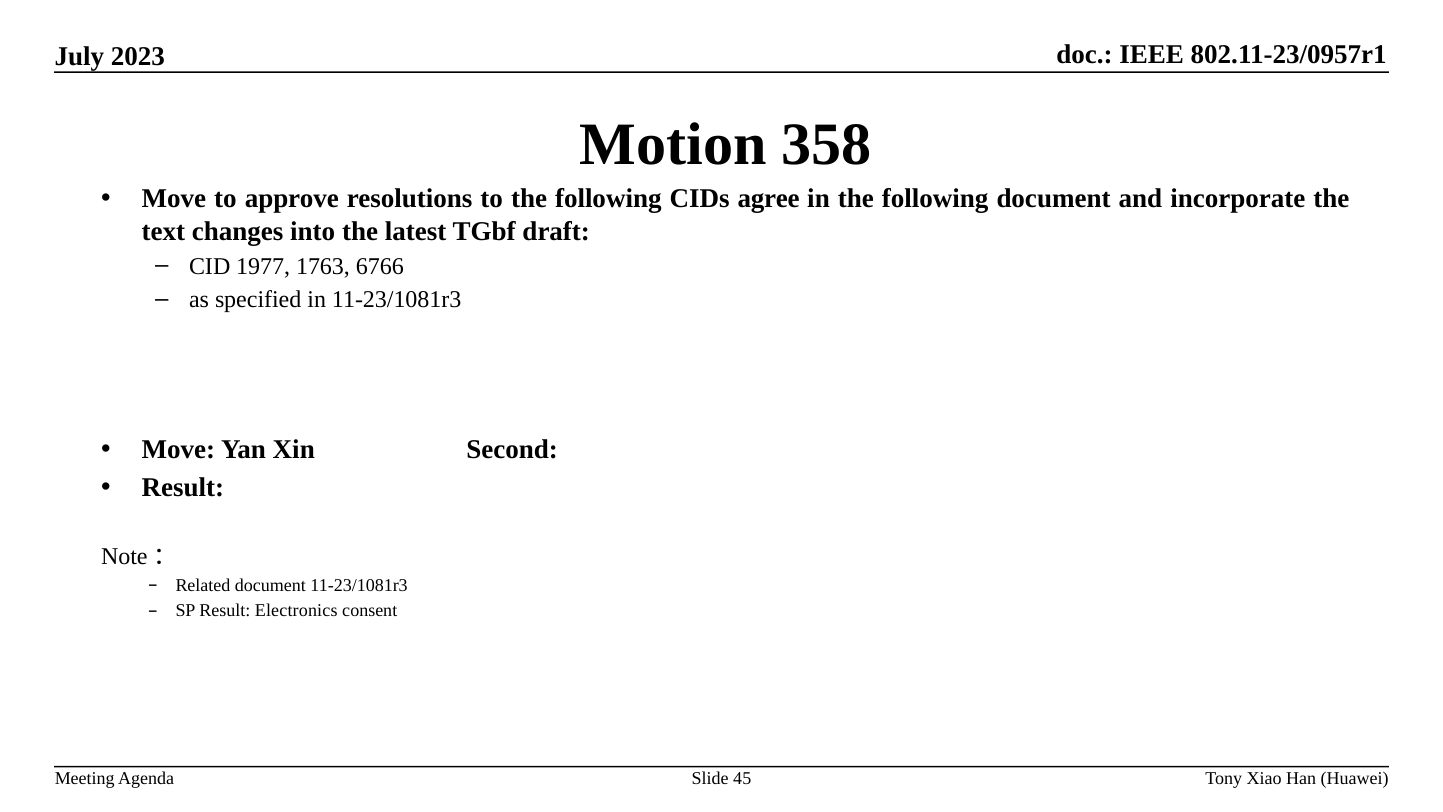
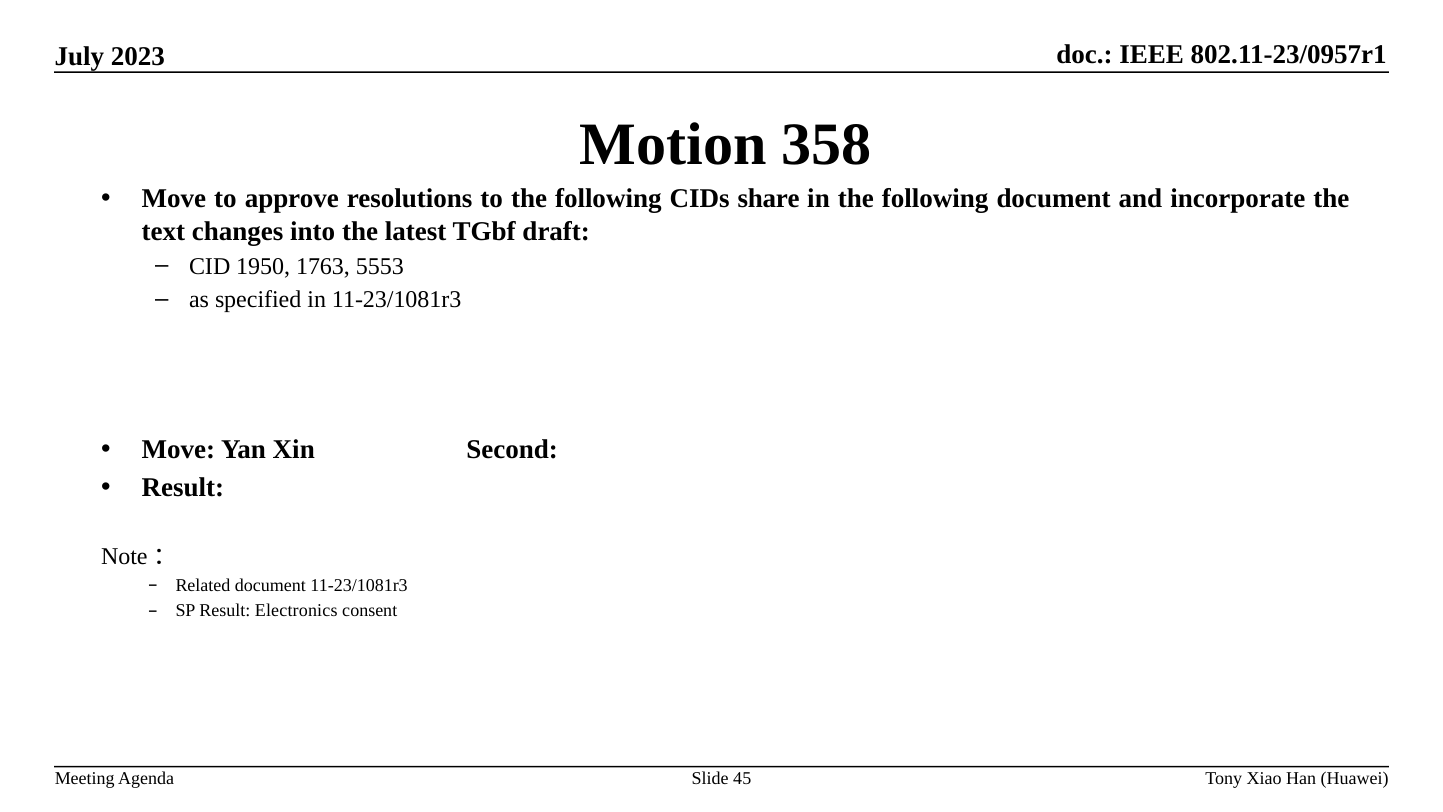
agree: agree -> share (769, 199)
1977: 1977 -> 1950 (263, 266)
6766: 6766 -> 5553 (380, 266)
